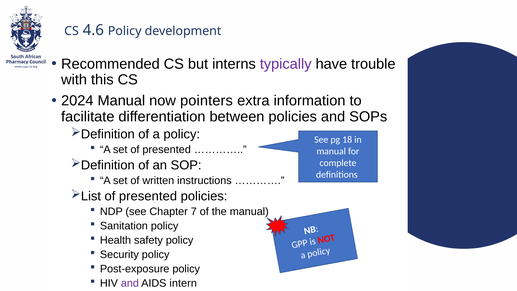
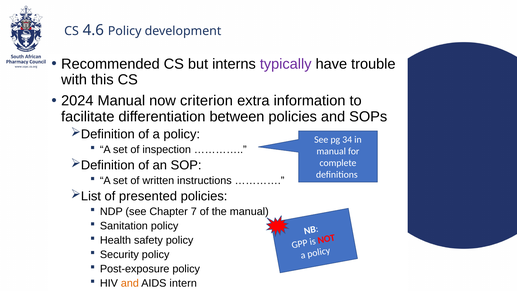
pointers: pointers -> criterion (206, 101)
18: 18 -> 34 (347, 140)
set of presented: presented -> inspection (167, 150)
and colour: purple -> orange (130, 283)
